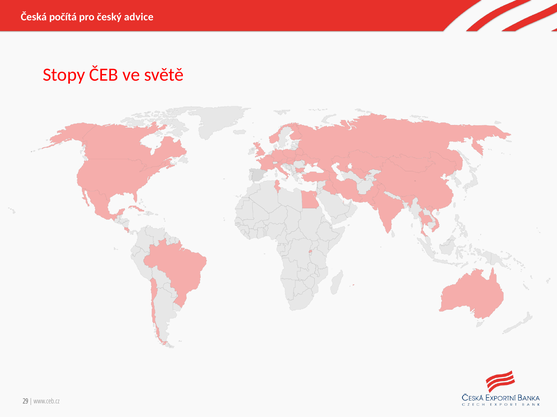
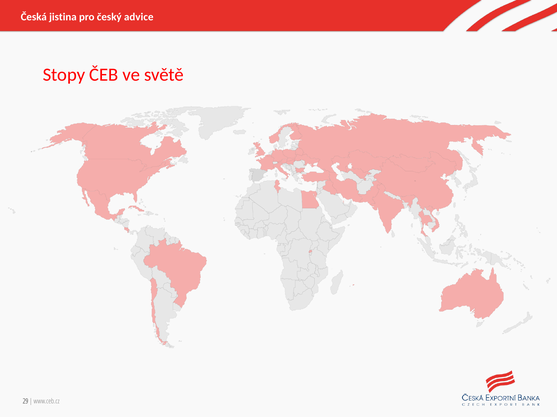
počítá: počítá -> jistina (63, 17)
